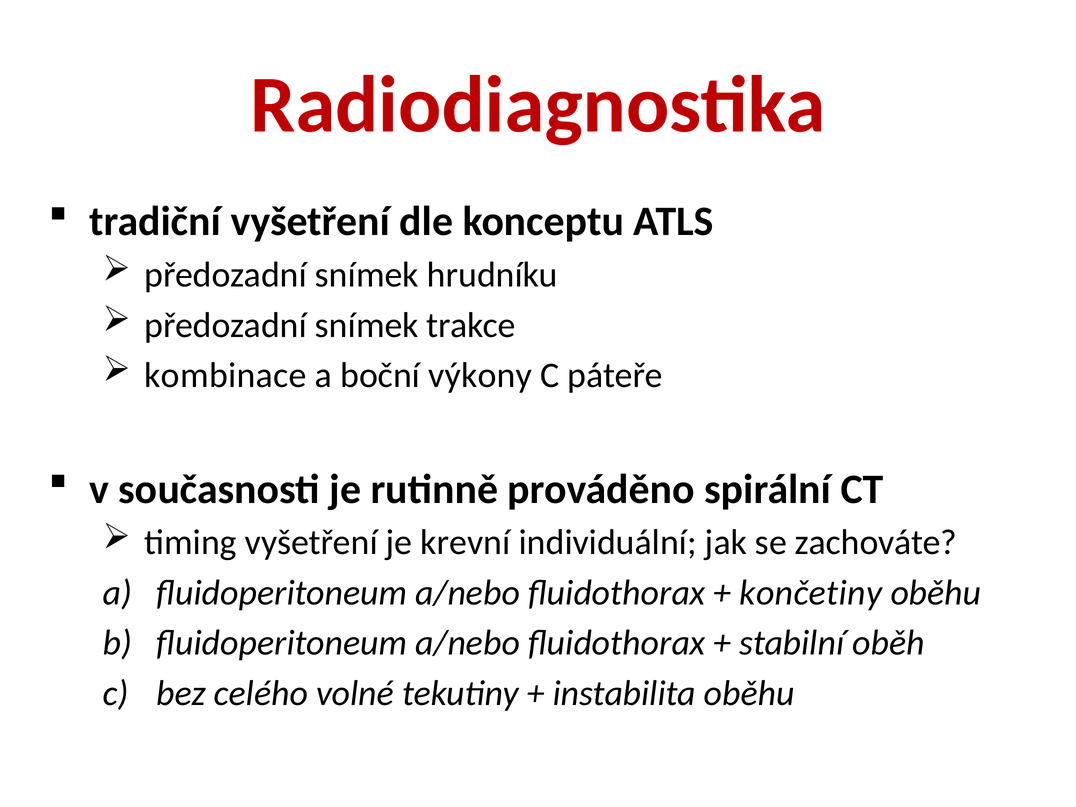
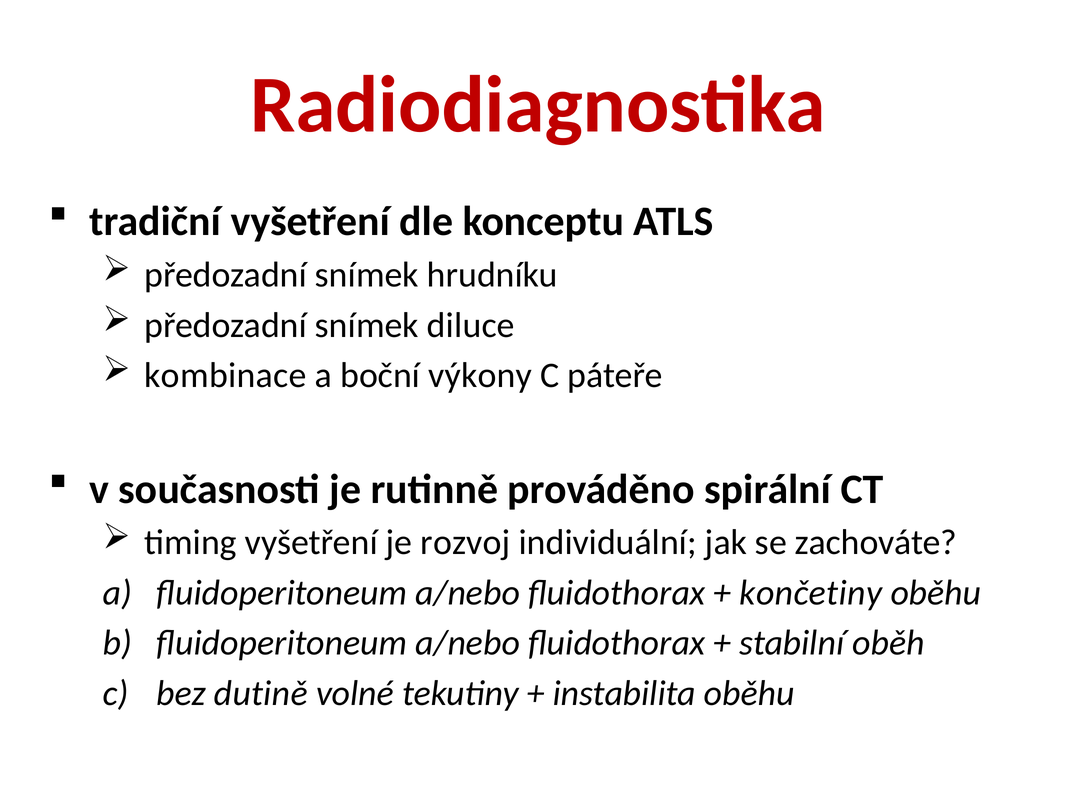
trakce: trakce -> diluce (471, 325)
krevní: krevní -> rozvoj (465, 543)
celého: celého -> dutině (261, 693)
